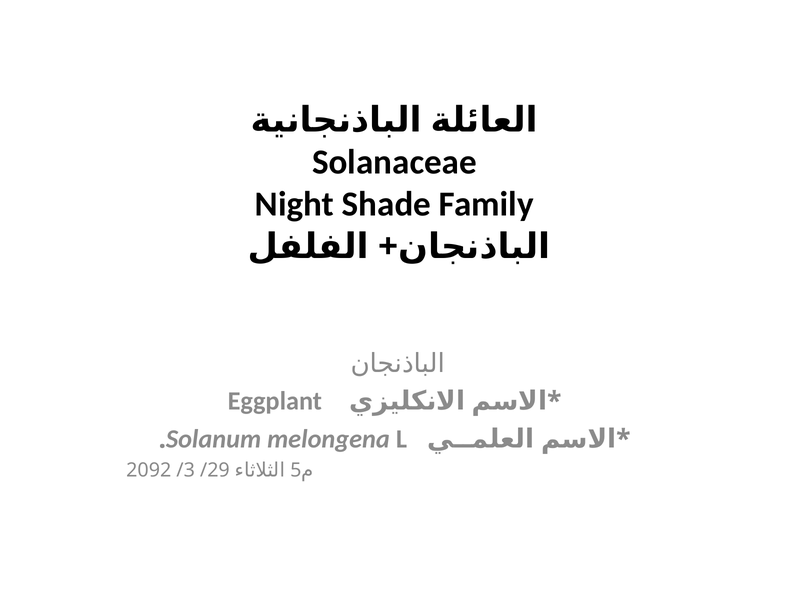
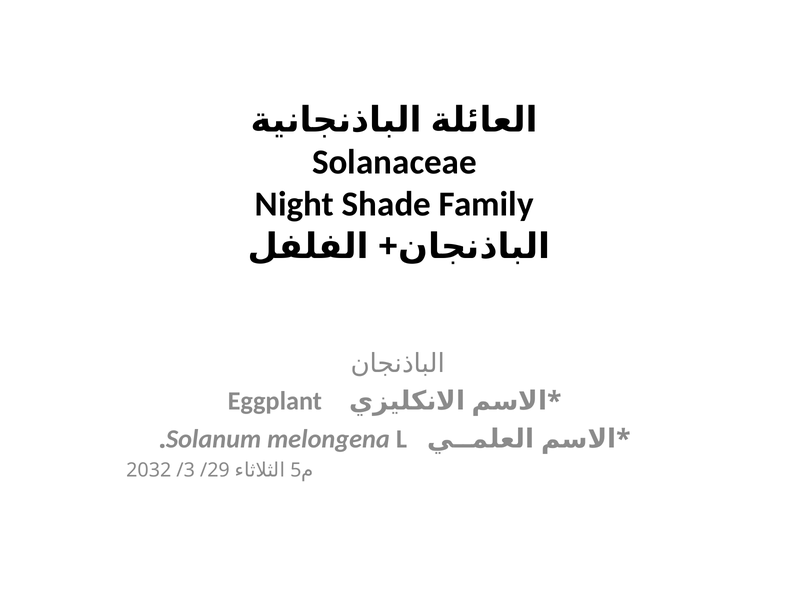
2092: 2092 -> 2032 (149, 470)
